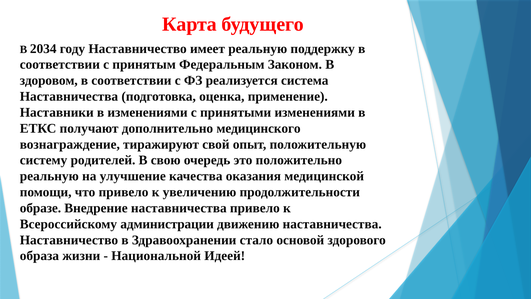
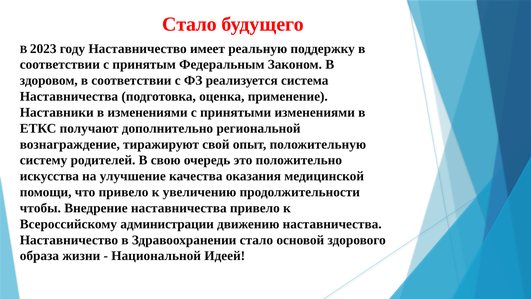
Карта: Карта -> Стало (190, 24)
2034: 2034 -> 2023 (43, 49)
медицинского: медицинского -> региональной (258, 128)
реальную: реальную -> искусства (49, 176)
образе: образе -> чтобы (40, 208)
